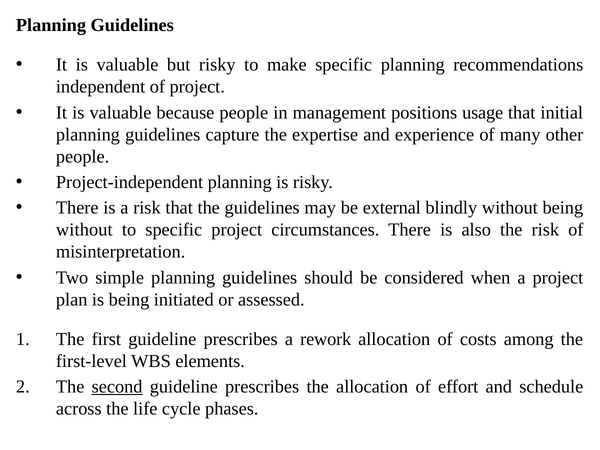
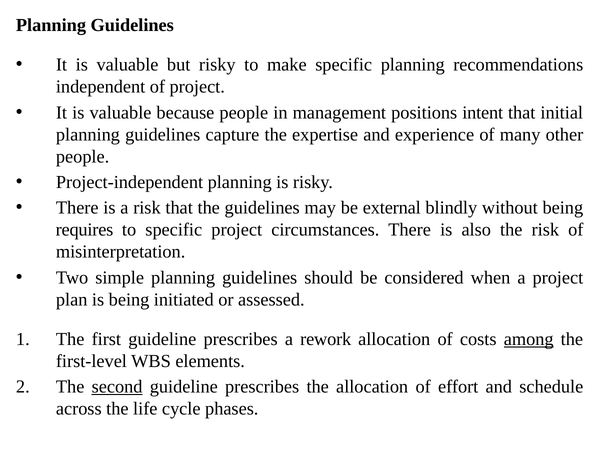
usage: usage -> intent (483, 113)
without: without -> requires (84, 230)
among underline: none -> present (529, 339)
